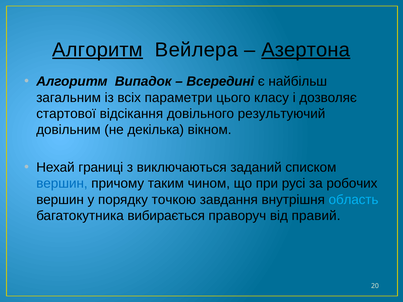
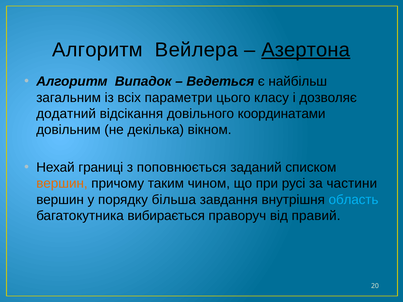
Алгоритм underline: present -> none (98, 50)
Всередині: Всередині -> Ведеться (220, 82)
стартової: стартової -> додатний (66, 114)
результуючий: результуючий -> координатами (282, 114)
виключаються: виключаються -> поповнюється (182, 168)
вершин colour: blue -> orange (62, 184)
робочих: робочих -> частини (352, 184)
точкою: точкою -> більша (174, 200)
